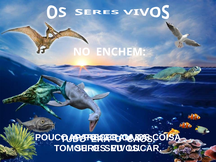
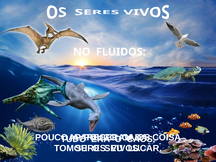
ENCHEM: ENCHEM -> FLUIDOS (121, 52)
